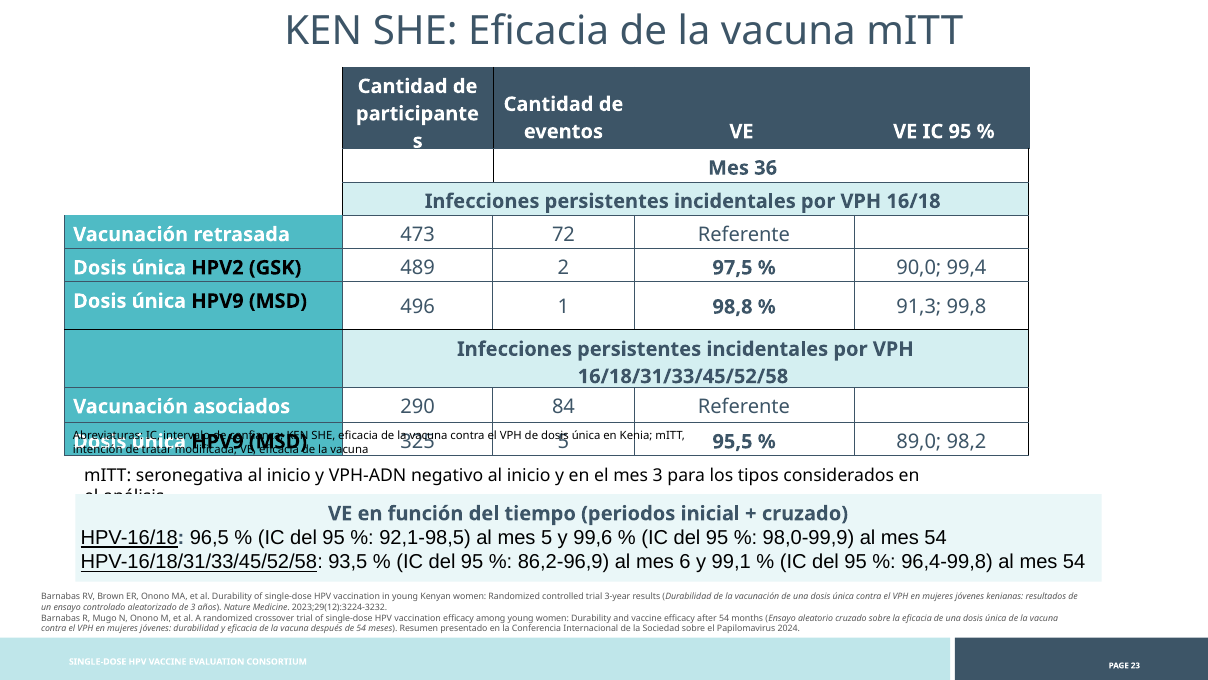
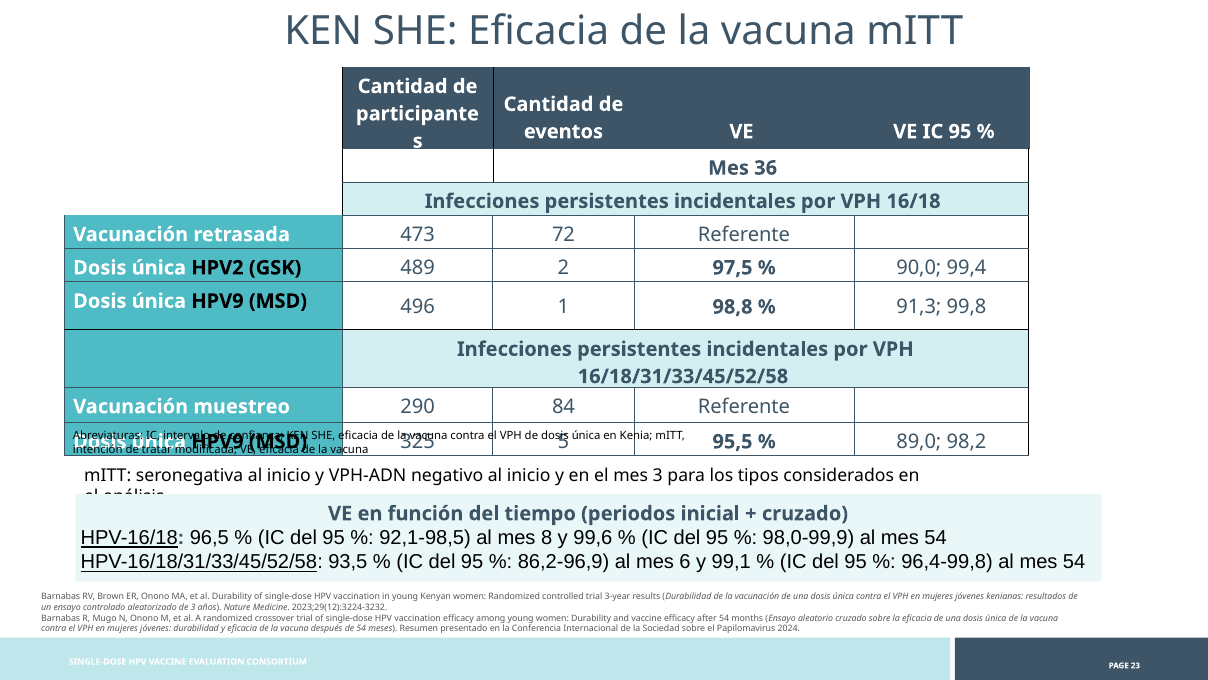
asociados: asociados -> muestreo (242, 406)
mes 5: 5 -> 8 (547, 538)
